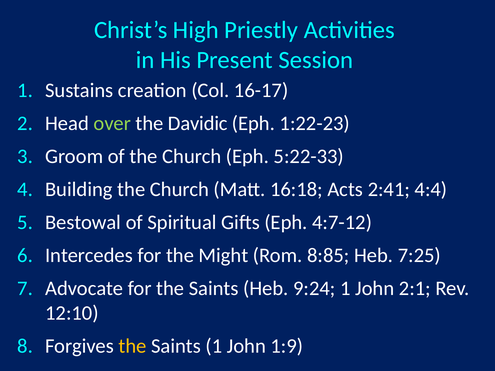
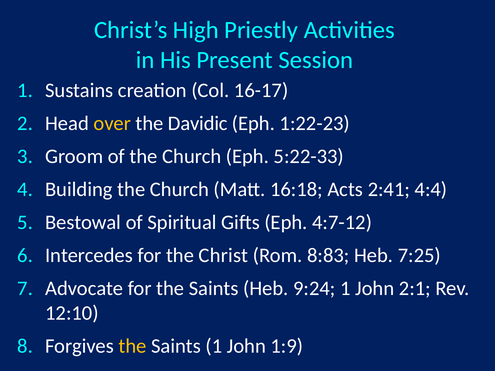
over colour: light green -> yellow (112, 124)
Might: Might -> Christ (223, 256)
8:85: 8:85 -> 8:83 (328, 256)
